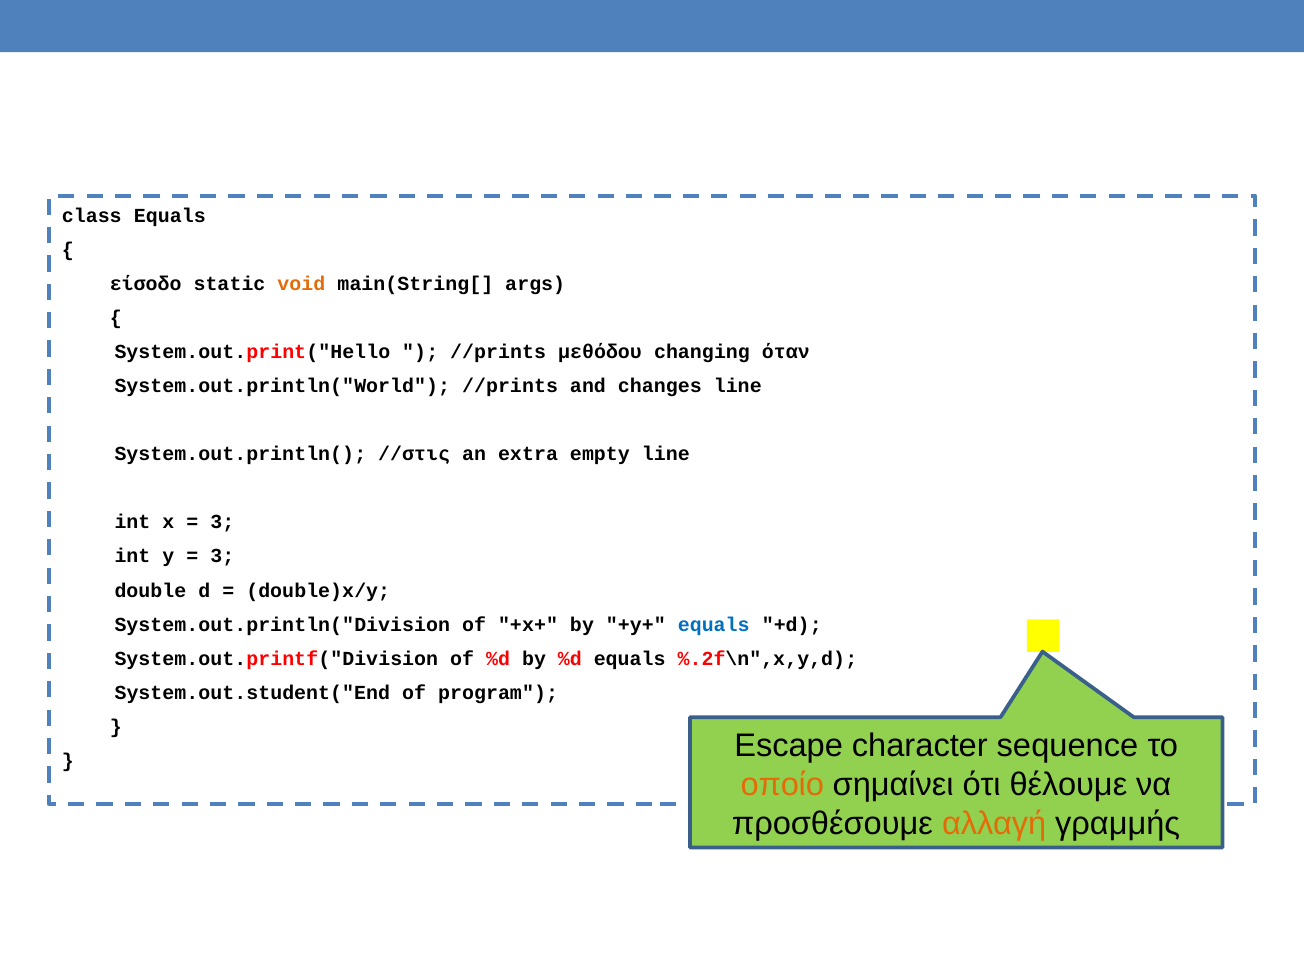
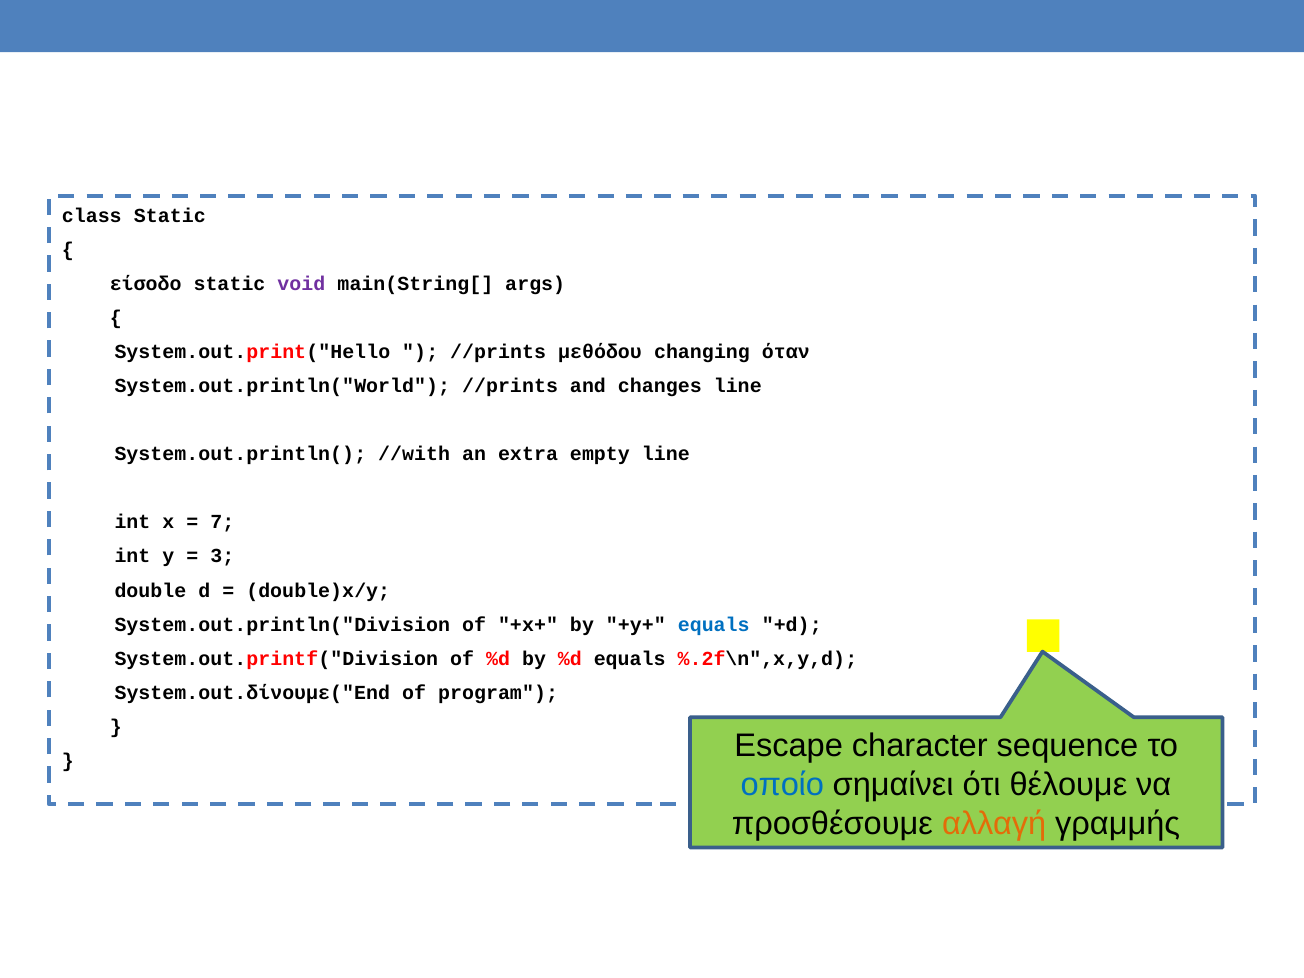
class Equals: Equals -> Static (170, 215)
void colour: orange -> purple (301, 284)
//στις: //στις -> //with (414, 454)
3: 3 -> 7 (222, 522)
System.out.student("End: System.out.student("End -> System.out.δίνουμε("End (252, 693)
οποίο colour: orange -> blue (782, 785)
